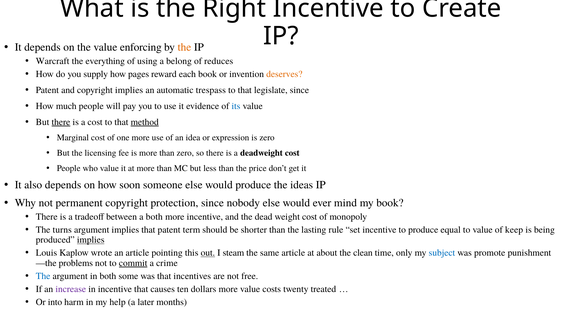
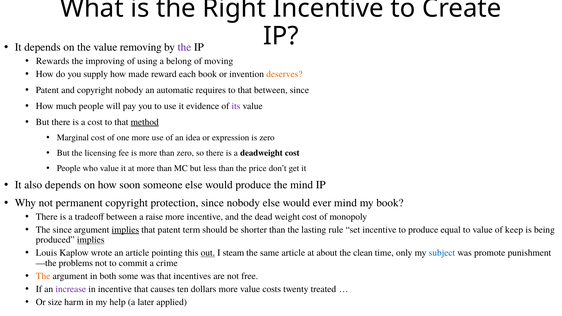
enforcing: enforcing -> removing (141, 47)
the colour: orange -> purple (184, 47)
Warcraft: Warcraft -> Rewards (53, 61)
everything: everything -> improving (105, 61)
reduces: reduces -> moving (219, 61)
pages: pages -> made (139, 74)
copyright implies: implies -> nobody (129, 90)
trespass: trespass -> requires (211, 90)
that legislate: legislate -> between (271, 90)
its colour: blue -> purple (236, 106)
there underline: present -> none (61, 122)
the ideas: ideas -> mind (302, 185)
a both: both -> raise (154, 217)
The turns: turns -> since (62, 230)
implies underline: none -> present (125, 230)
commit underline: present -> none (133, 263)
The colour: blue -> orange (43, 276)
into: into -> size (55, 302)
months: months -> applied (172, 302)
